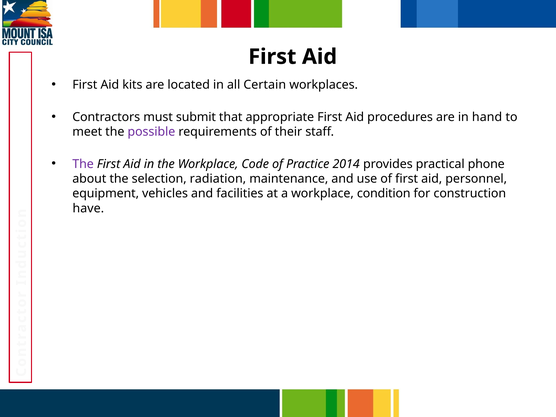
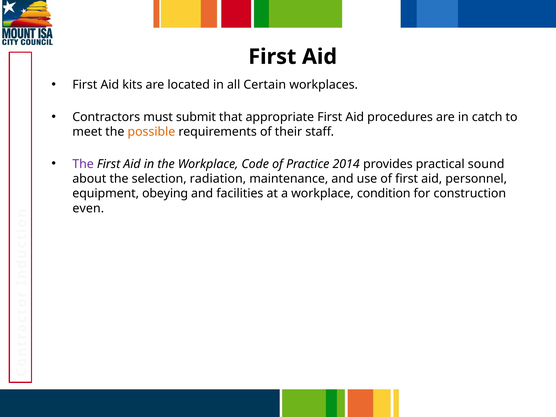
hand: hand -> catch (487, 117)
possible colour: purple -> orange (151, 132)
phone: phone -> sound (486, 164)
vehicles: vehicles -> obeying (165, 194)
have: have -> even (88, 208)
